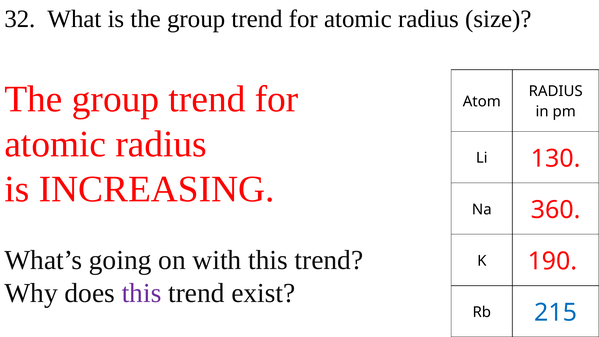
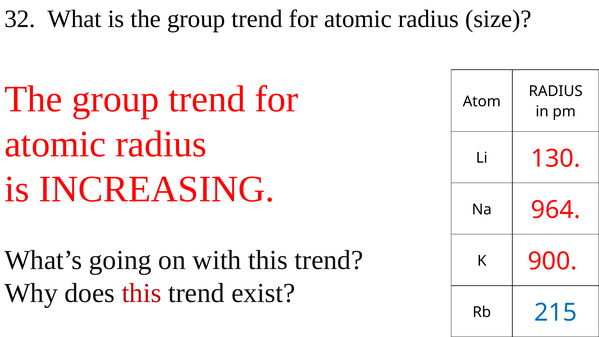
360: 360 -> 964 (556, 210)
190: 190 -> 900 (552, 261)
this colour: purple -> red (142, 293)
